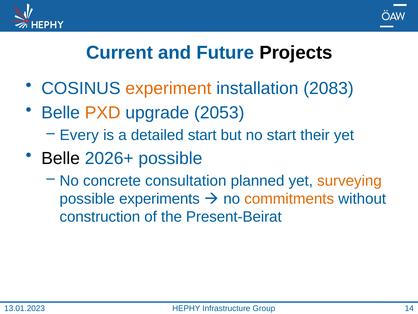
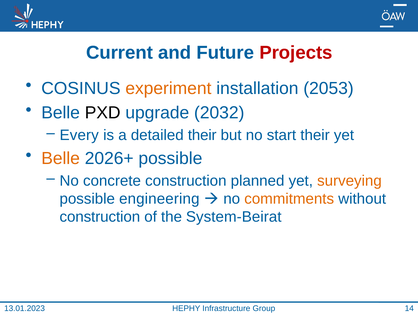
Projects colour: black -> red (296, 53)
2083: 2083 -> 2053 (329, 88)
PXD colour: orange -> black (103, 113)
2053: 2053 -> 2032 (219, 113)
detailed start: start -> their (202, 135)
Belle colour: black -> orange (61, 158)
concrete consultation: consultation -> construction (186, 180)
experiments: experiments -> engineering (159, 199)
Present-Beirat: Present-Beirat -> System-Beirat (234, 217)
